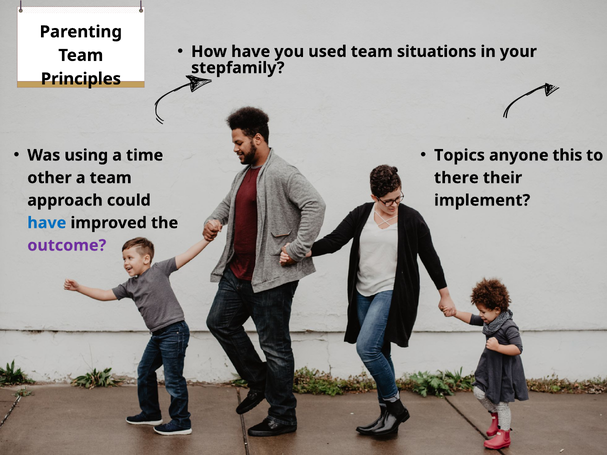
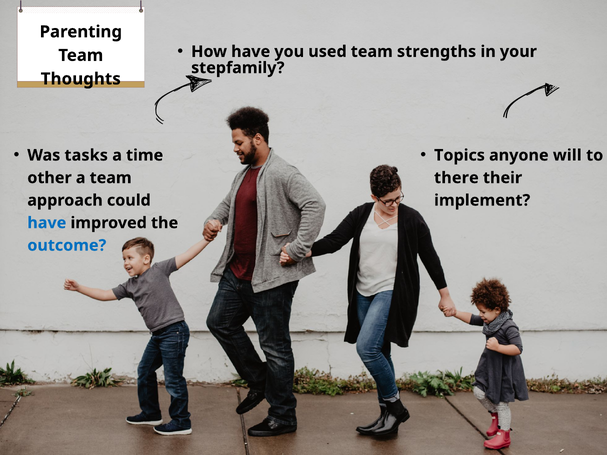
situations: situations -> strengths (437, 52)
Principles: Principles -> Thoughts (81, 79)
using: using -> tasks (86, 155)
this: this -> will (567, 155)
outcome colour: purple -> blue (67, 246)
